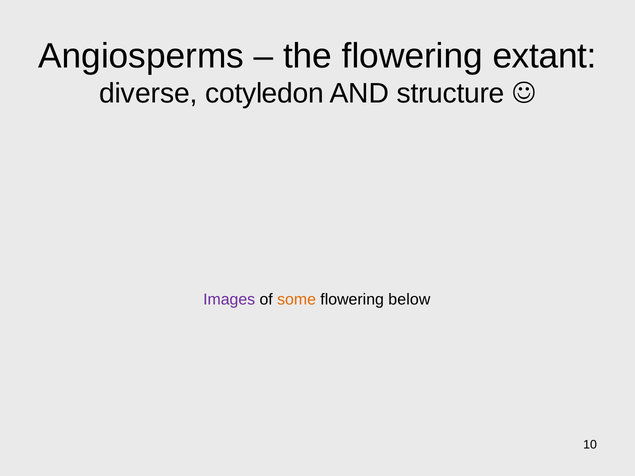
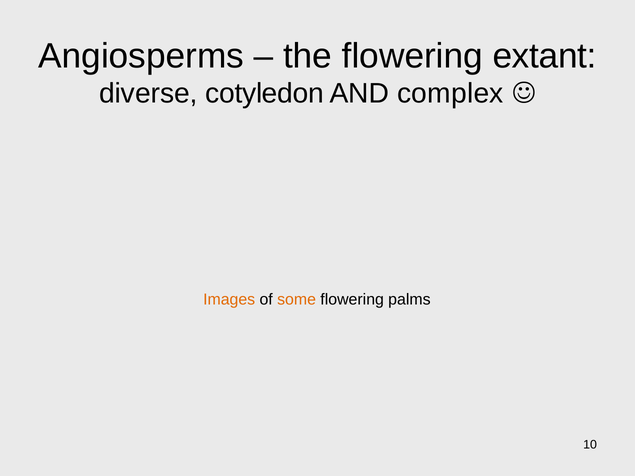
structure: structure -> complex (450, 94)
Images colour: purple -> orange (229, 299)
below: below -> palms (409, 299)
